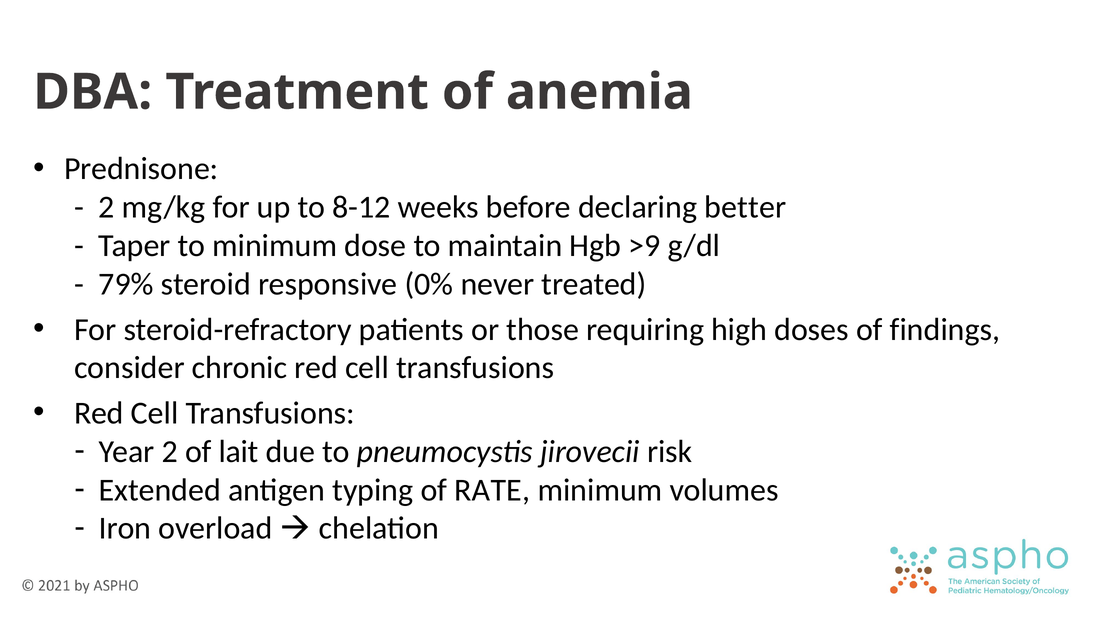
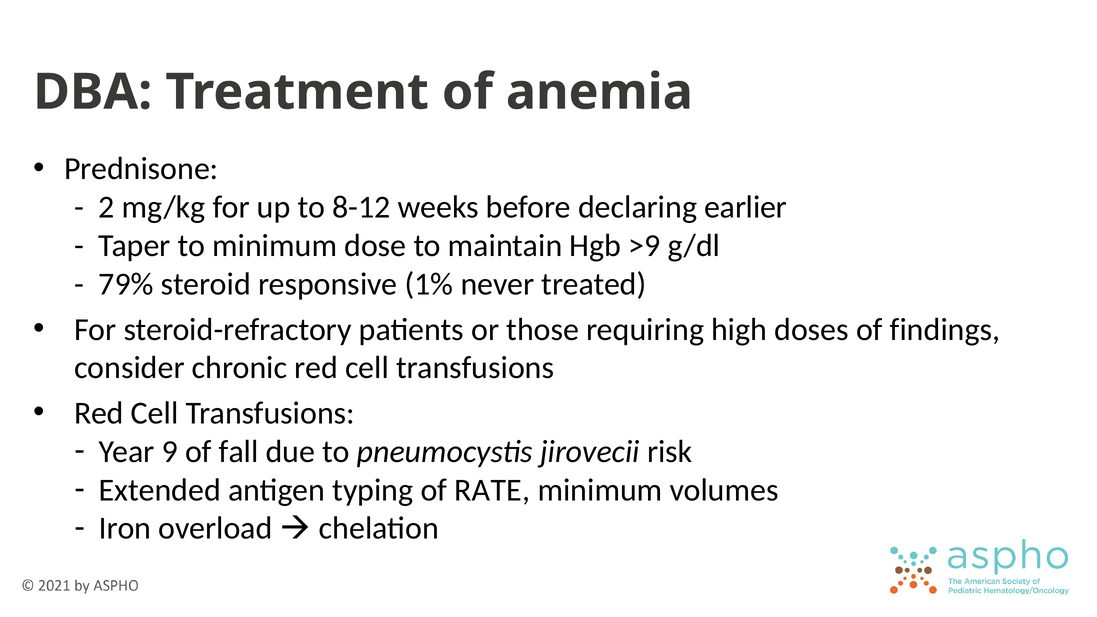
better: better -> earlier (746, 207)
0%: 0% -> 1% (429, 284)
Year 2: 2 -> 9 (170, 452)
lait: lait -> fall (239, 452)
